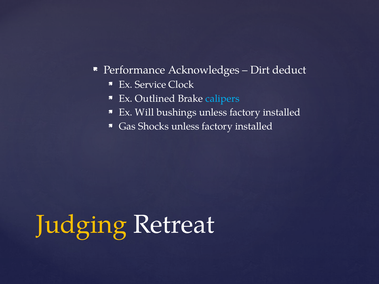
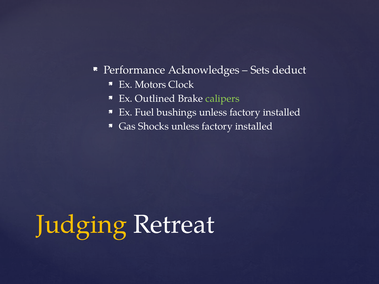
Dirt: Dirt -> Sets (260, 70)
Service: Service -> Motors (151, 85)
calipers colour: light blue -> light green (222, 99)
Will: Will -> Fuel (145, 113)
